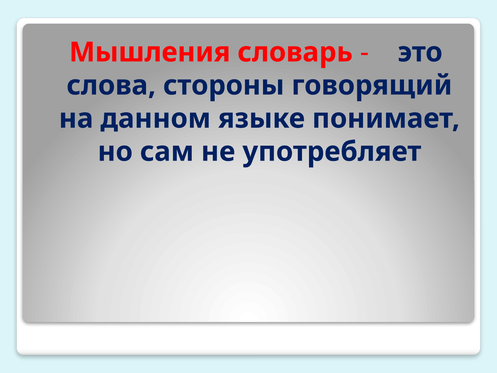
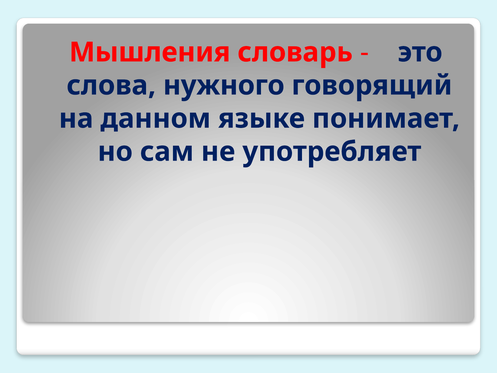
стороны: стороны -> нужного (224, 85)
